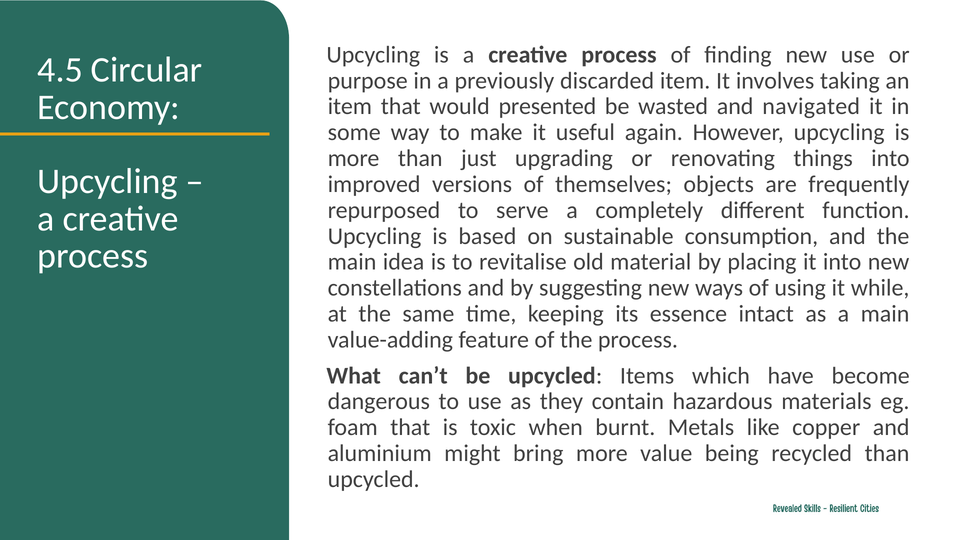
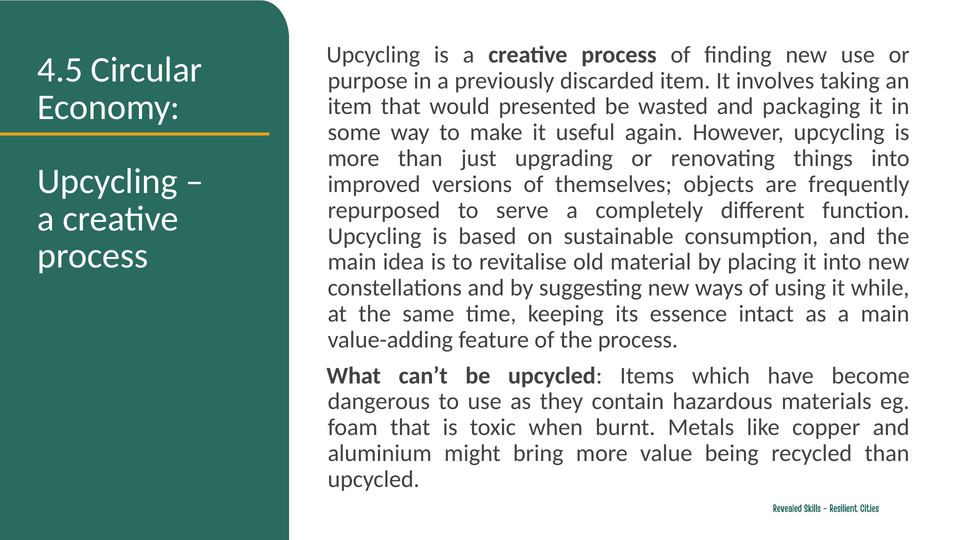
navigated: navigated -> packaging (811, 107)
